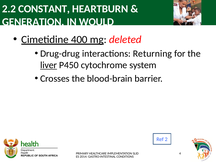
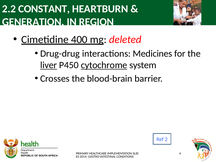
WOULD: WOULD -> REGION (96, 22)
Returning: Returning -> Medicines (153, 54)
cytochrome underline: none -> present (104, 65)
